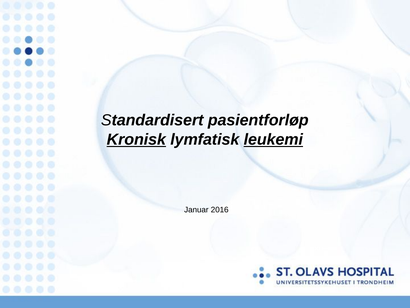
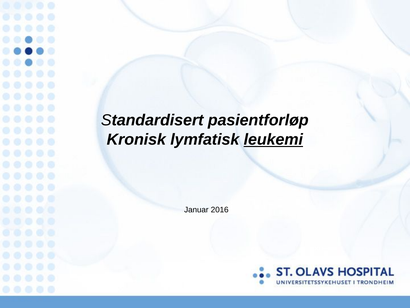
Kronisk underline: present -> none (136, 139)
